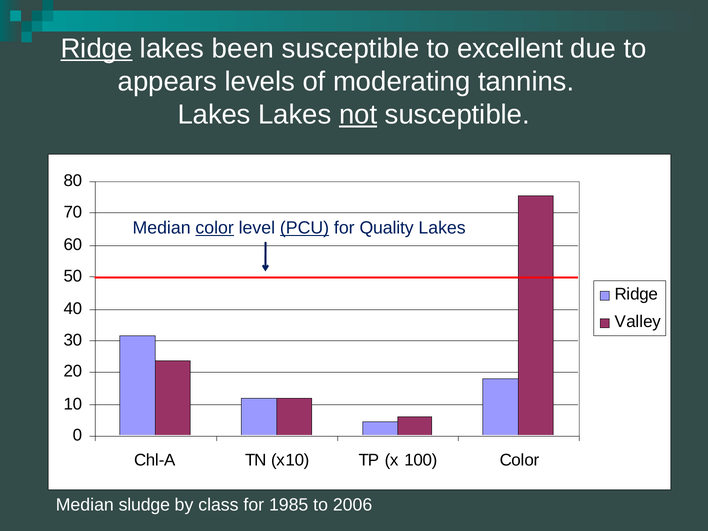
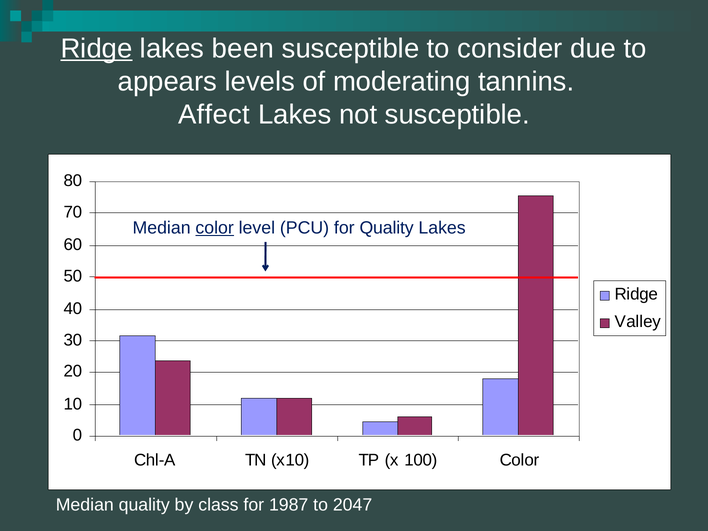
excellent: excellent -> consider (510, 48)
Lakes: Lakes -> Affect (214, 115)
not underline: present -> none (358, 115)
PCU underline: present -> none (305, 228)
Median sludge: sludge -> quality (144, 505)
1985: 1985 -> 1987 (289, 505)
2006: 2006 -> 2047 (353, 505)
